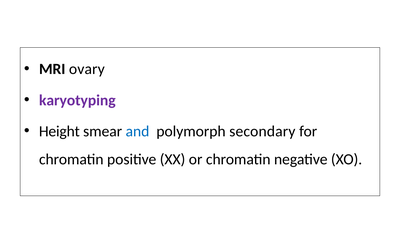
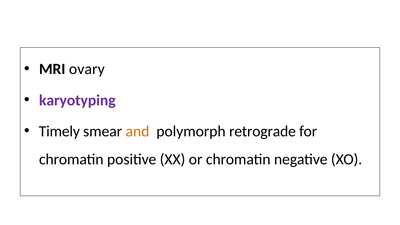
Height: Height -> Timely (59, 131)
and colour: blue -> orange (138, 131)
secondary: secondary -> retrograde (262, 131)
